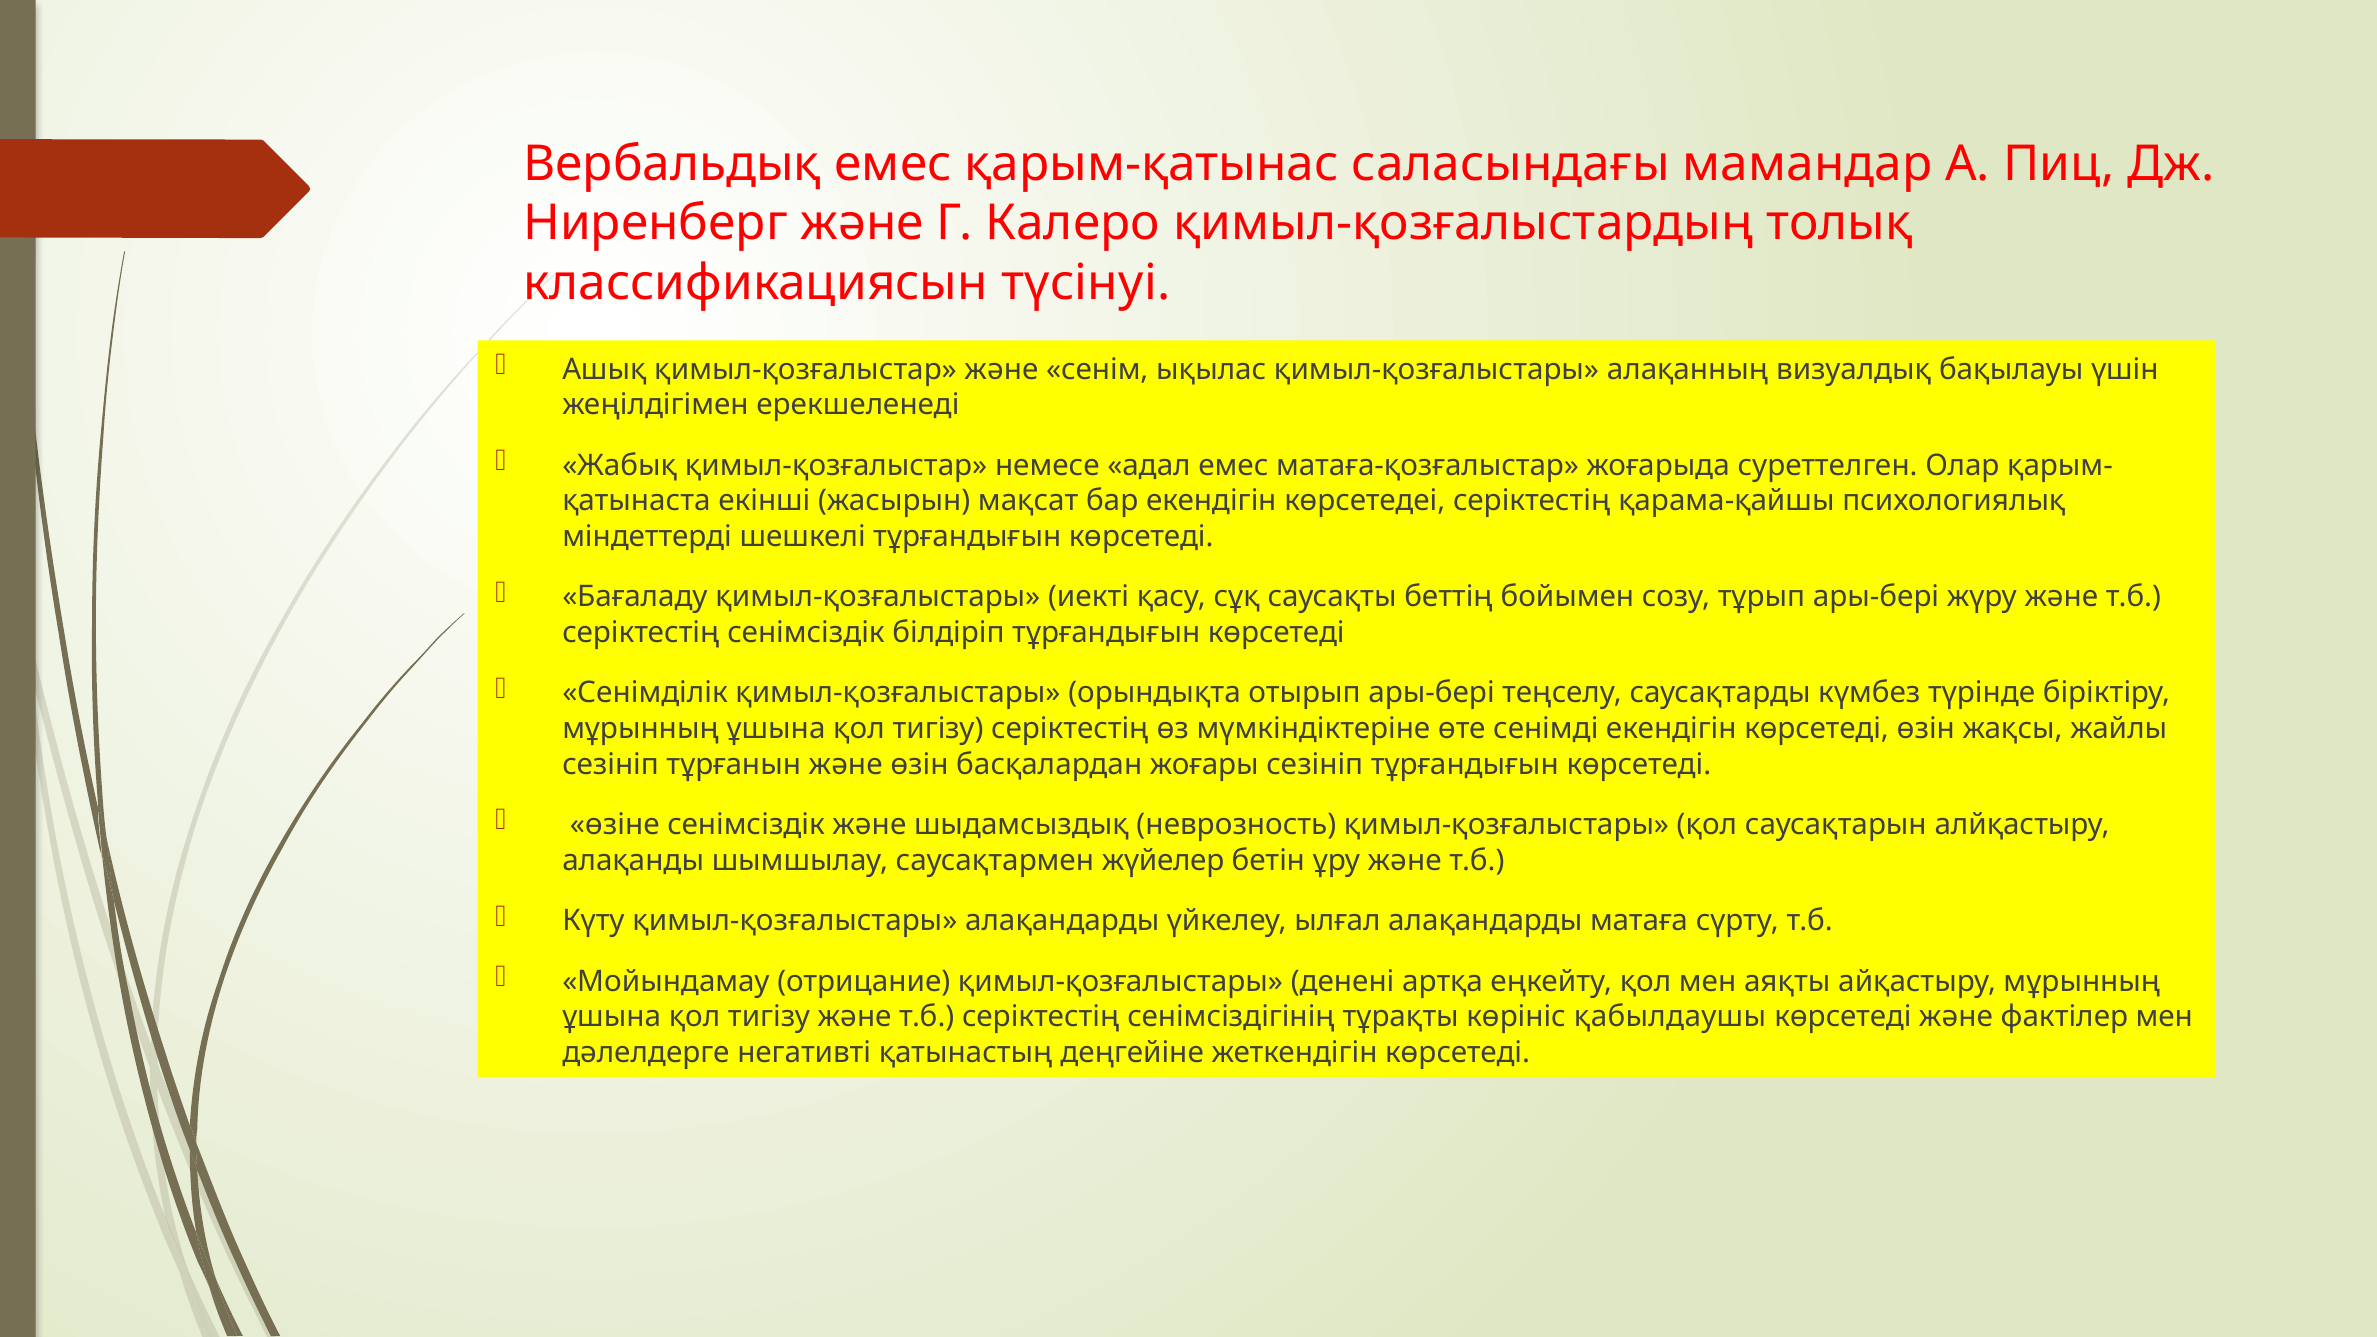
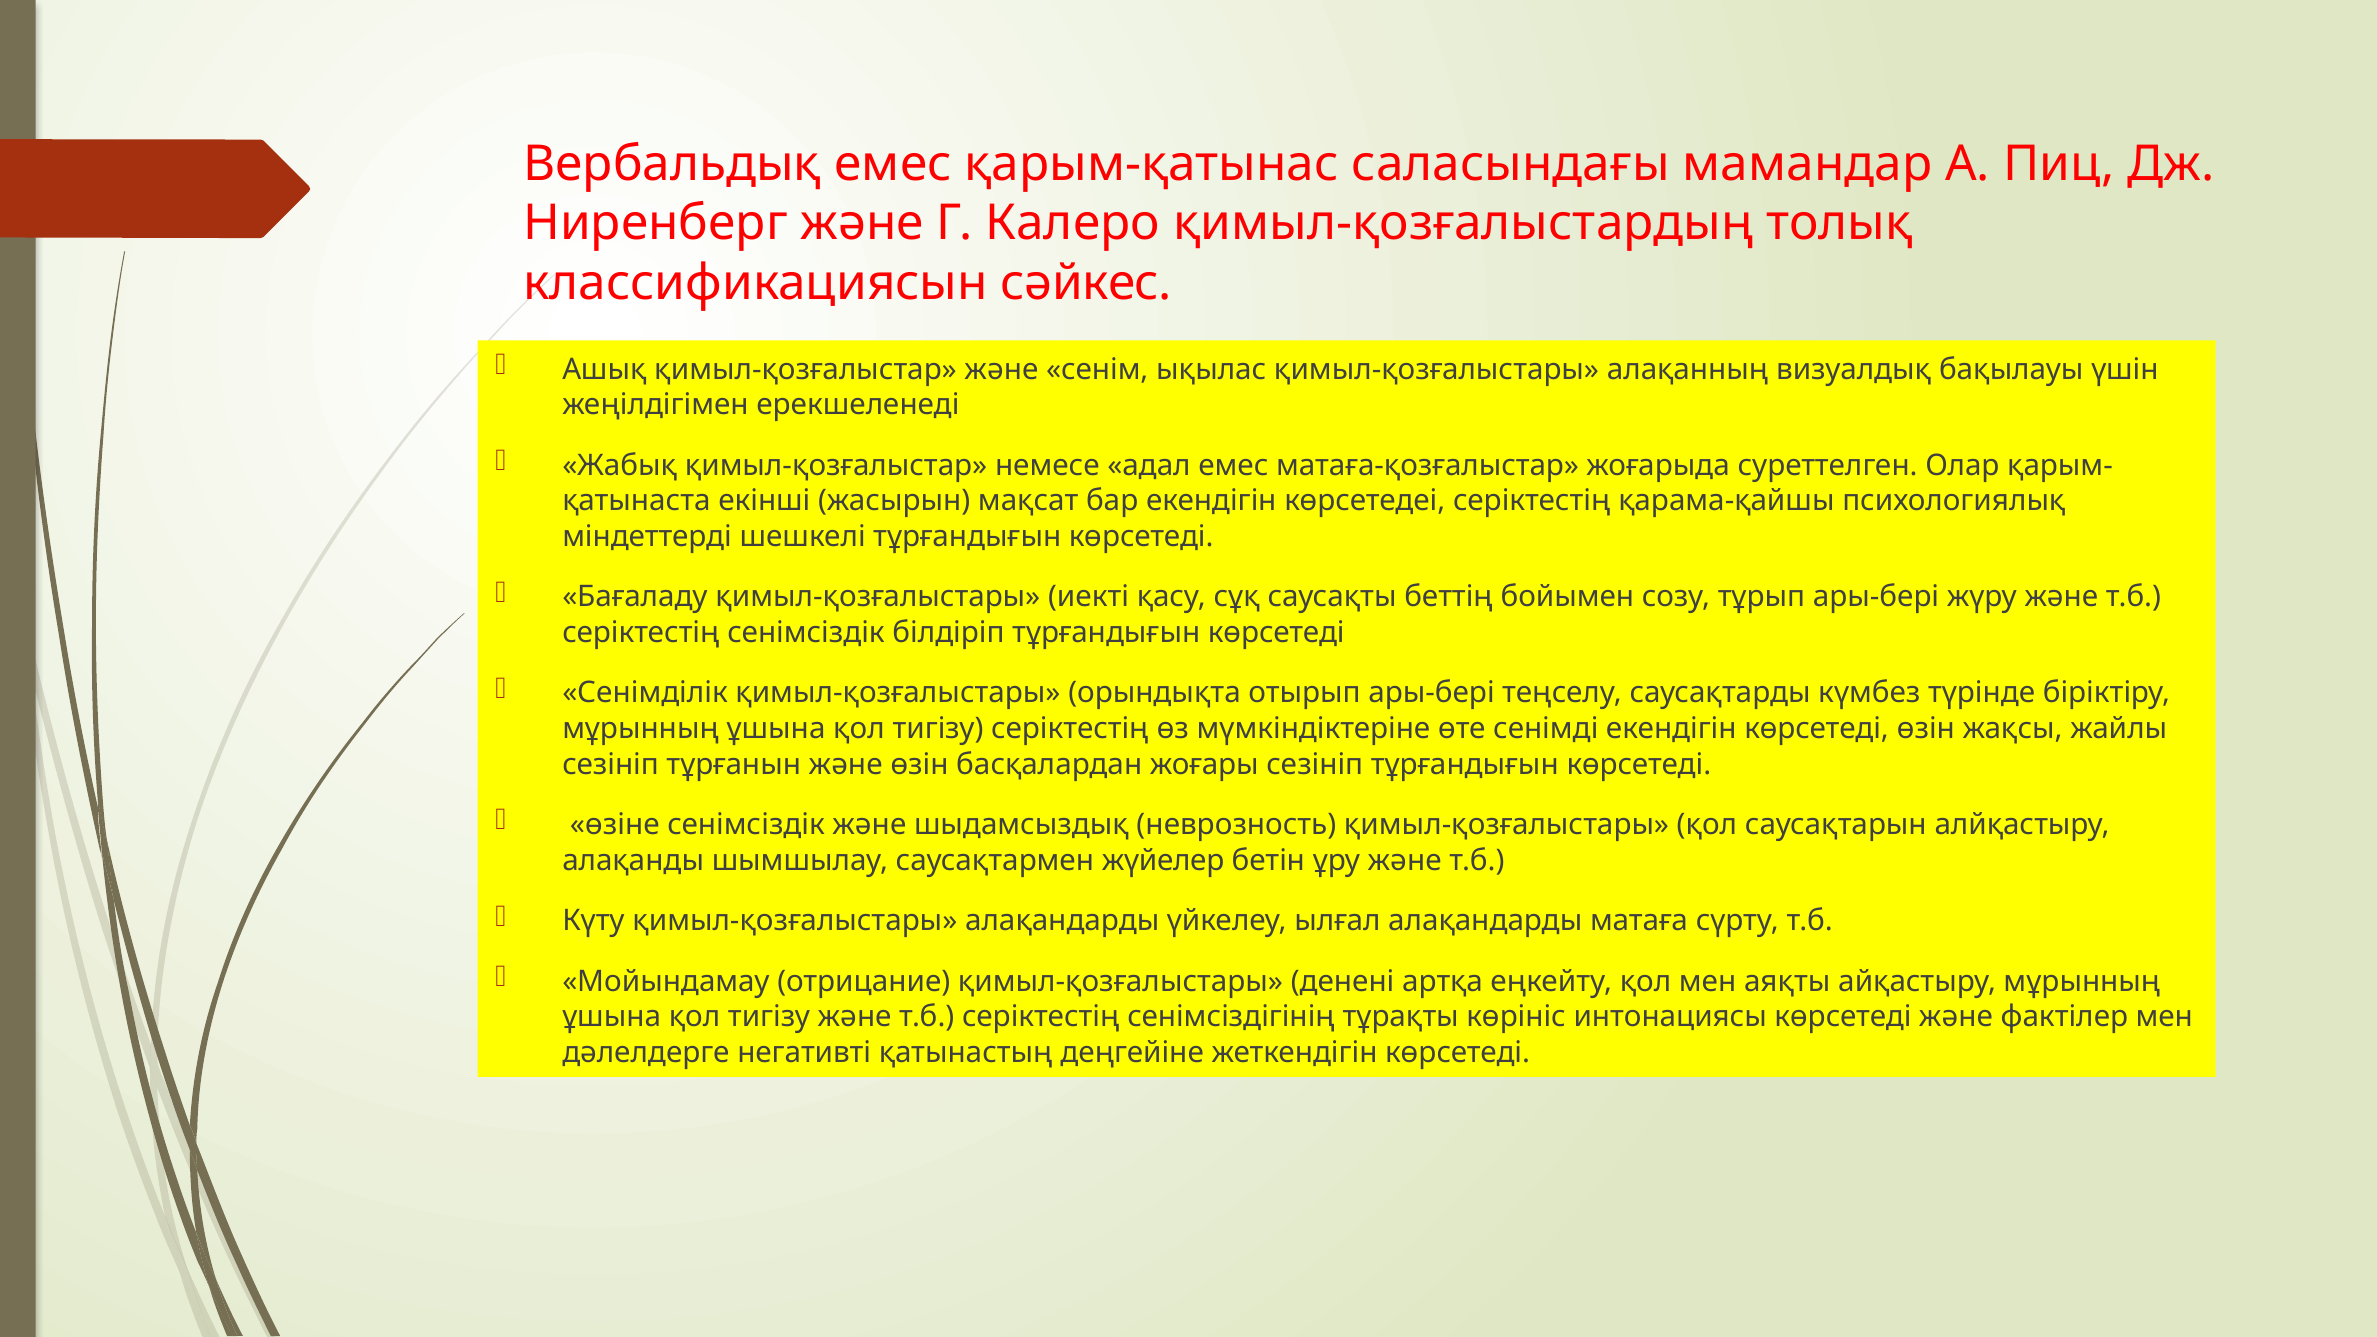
түсінуі: түсінуі -> сәйкес (1086, 283)
қабылдаушы: қабылдаушы -> интонациясы (1670, 1017)
